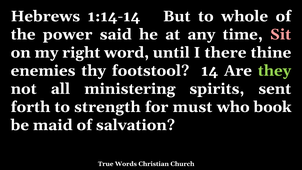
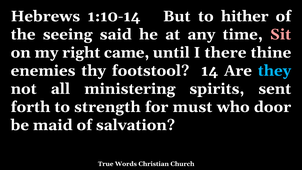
1:14-14: 1:14-14 -> 1:10-14 (114, 16)
whole: whole -> hither (245, 16)
power: power -> seeing (68, 34)
word: word -> came (127, 53)
they colour: light green -> light blue (274, 71)
book: book -> door (272, 107)
